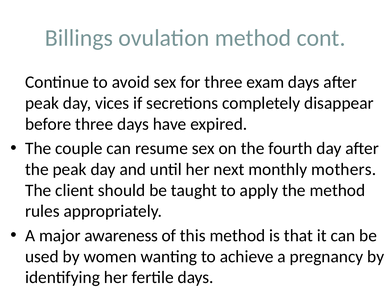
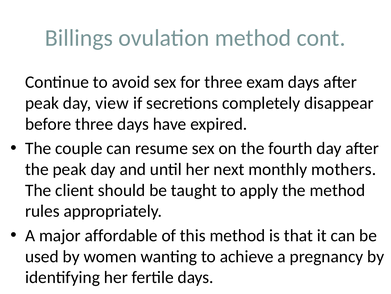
vices: vices -> view (112, 103)
awareness: awareness -> affordable (121, 235)
